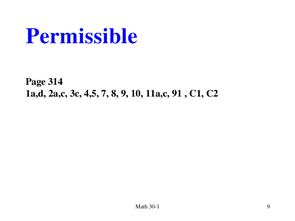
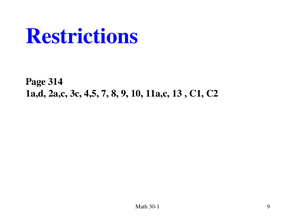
Permissible: Permissible -> Restrictions (82, 36)
91: 91 -> 13 (177, 94)
